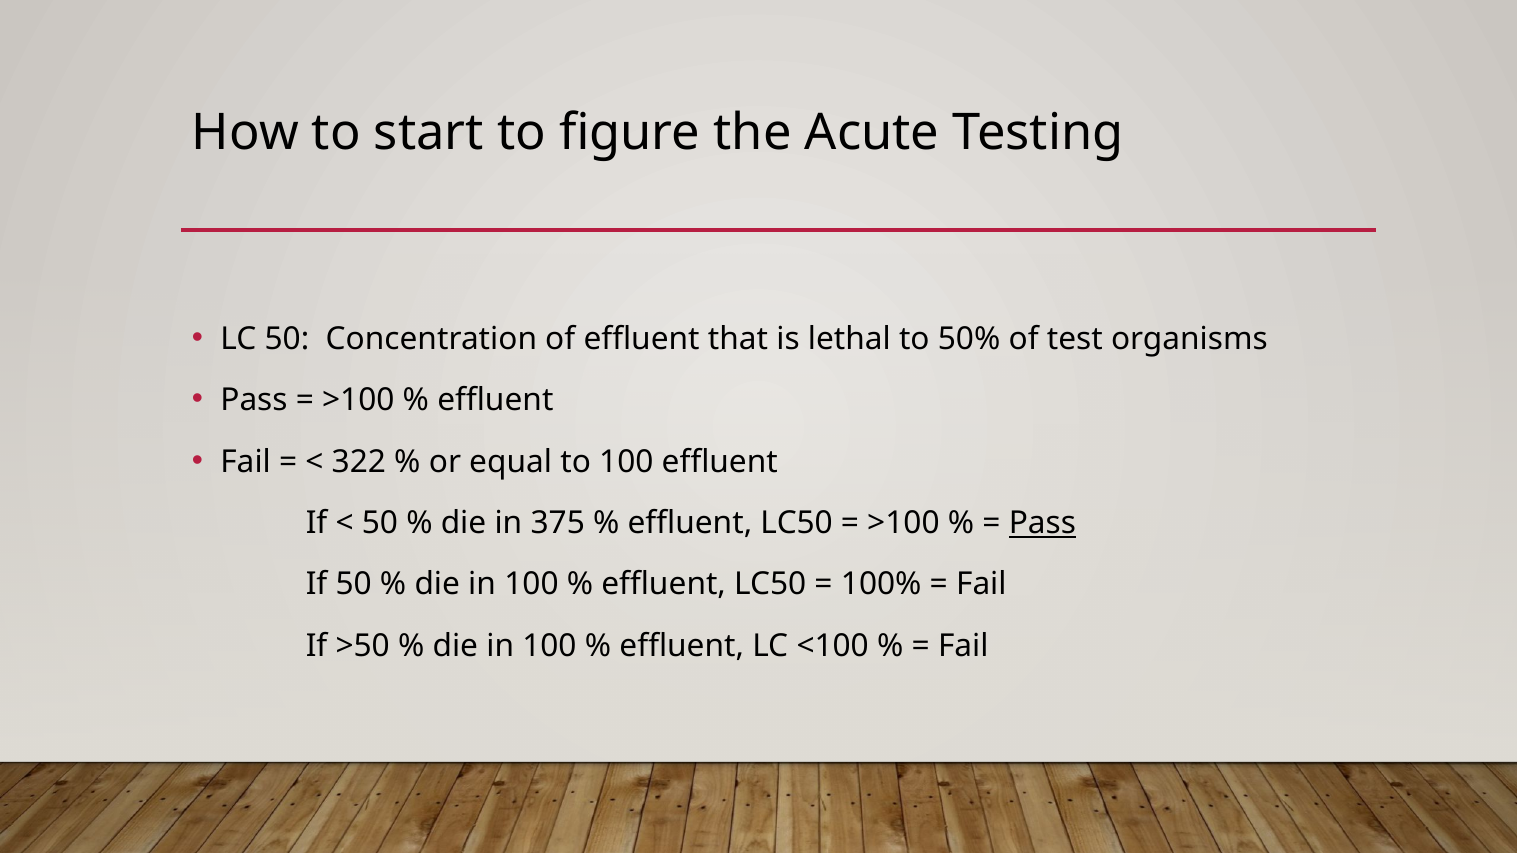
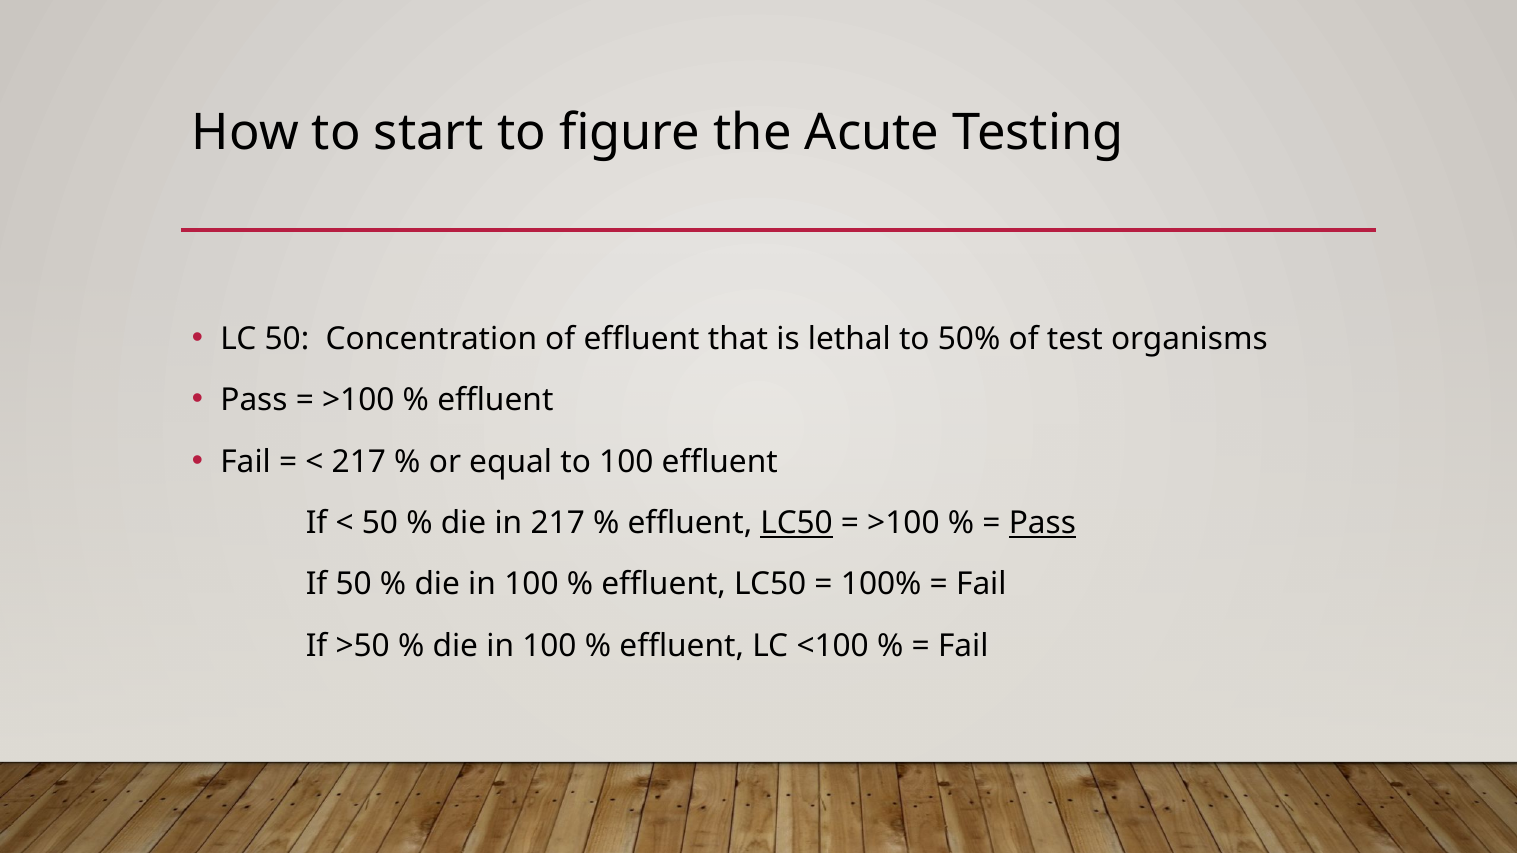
322: 322 -> 217 (359, 462)
in 375: 375 -> 217 (558, 523)
LC50 underline: none -> present (797, 523)
